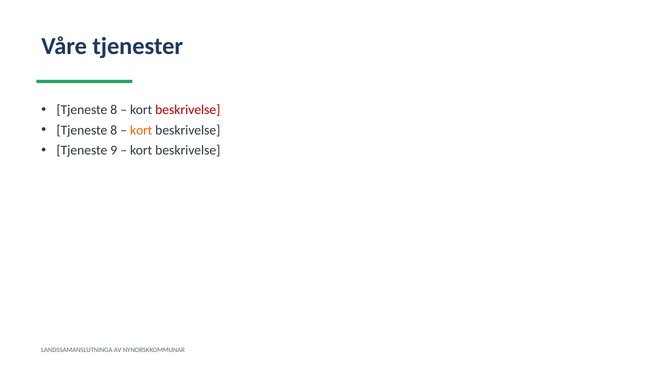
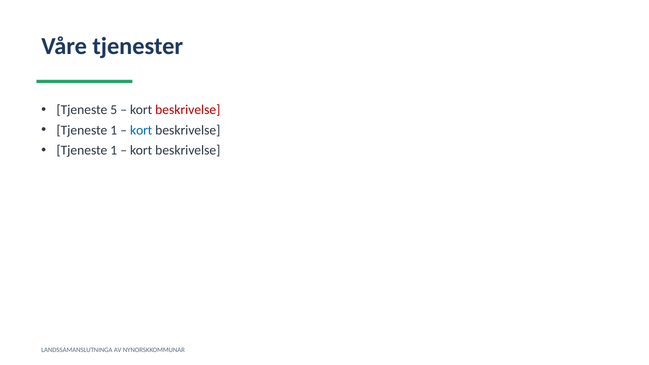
8: 8 -> 5 (114, 110)
8: 8 -> 1 (114, 130)
kort colour: orange -> blue (141, 130)
9: 9 -> 1 (114, 151)
